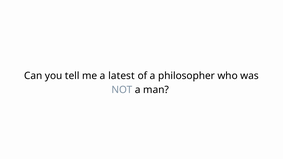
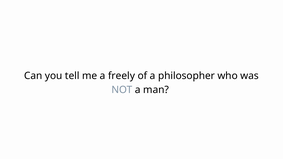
latest: latest -> freely (122, 76)
